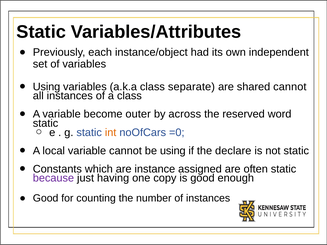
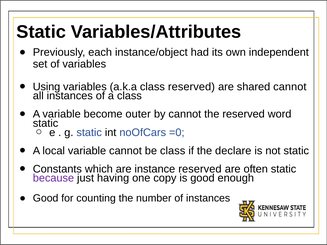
class separate: separate -> reserved (191, 87)
by across: across -> cannot (185, 114)
int colour: orange -> black (111, 133)
be using: using -> class (173, 151)
instance assigned: assigned -> reserved (200, 169)
